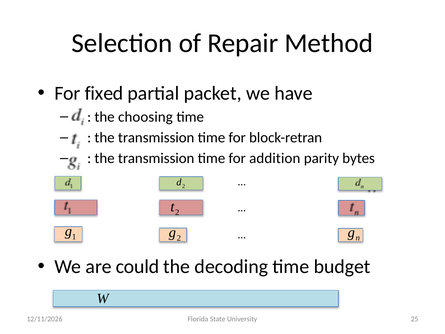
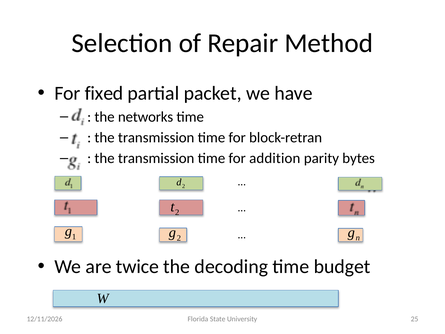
choosing: choosing -> networks (146, 117)
could: could -> twice (137, 266)
